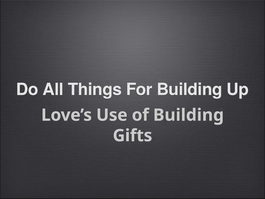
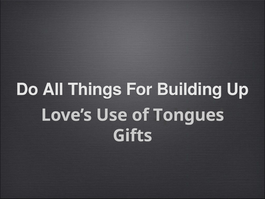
of Building: Building -> Tongues (189, 115)
